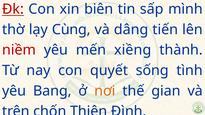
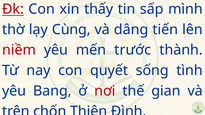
biên: biên -> thấy (99, 9)
xiềng: xiềng -> trước (133, 50)
nơi colour: orange -> red (105, 91)
